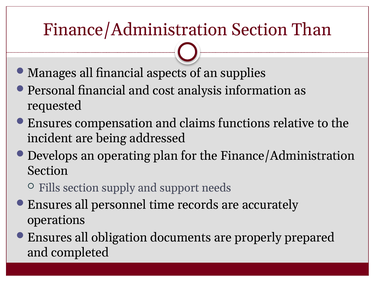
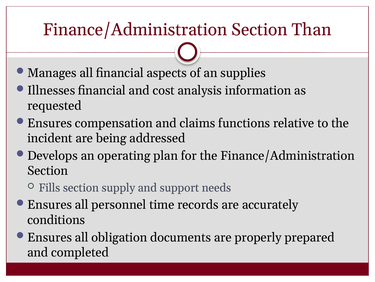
Personal: Personal -> Illnesses (51, 90)
operations: operations -> conditions (56, 219)
